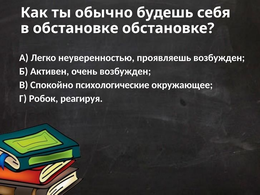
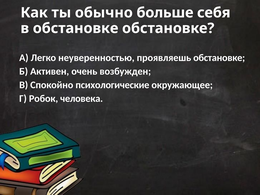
будешь: будешь -> больше (165, 13)
проявляешь возбужден: возбужден -> обстановке (219, 58)
реагируя: реагируя -> человека (82, 99)
